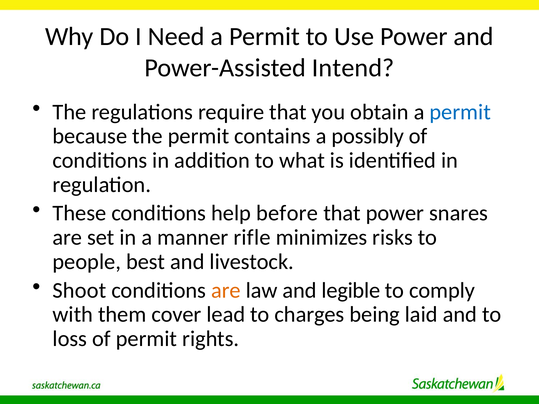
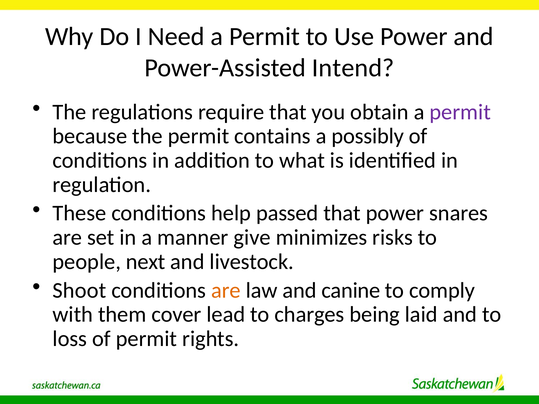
permit colour: blue -> purple (460, 112)
before: before -> passed (287, 213)
rifle: rifle -> give (252, 238)
best: best -> next (146, 262)
legible: legible -> canine (351, 290)
